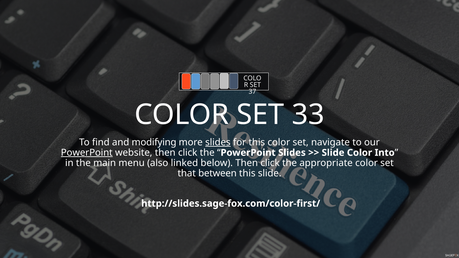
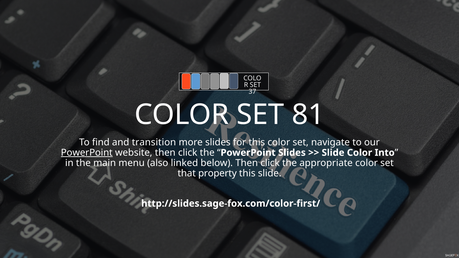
33: 33 -> 81 (308, 115)
modifying: modifying -> transition (154, 142)
slides underline: present -> none (218, 142)
between: between -> property (217, 173)
